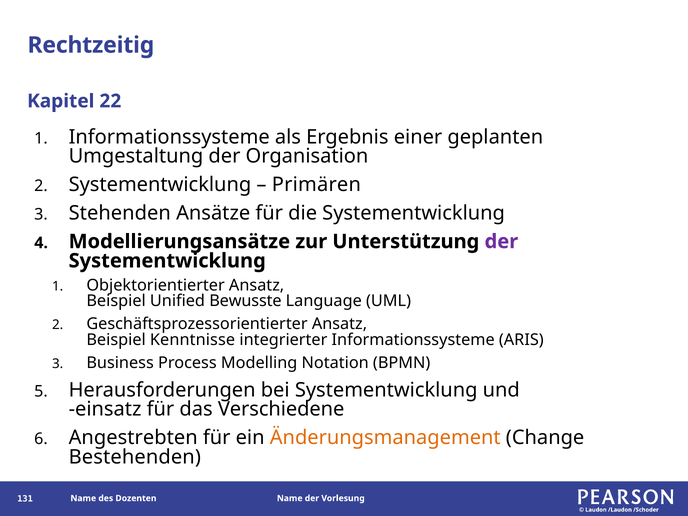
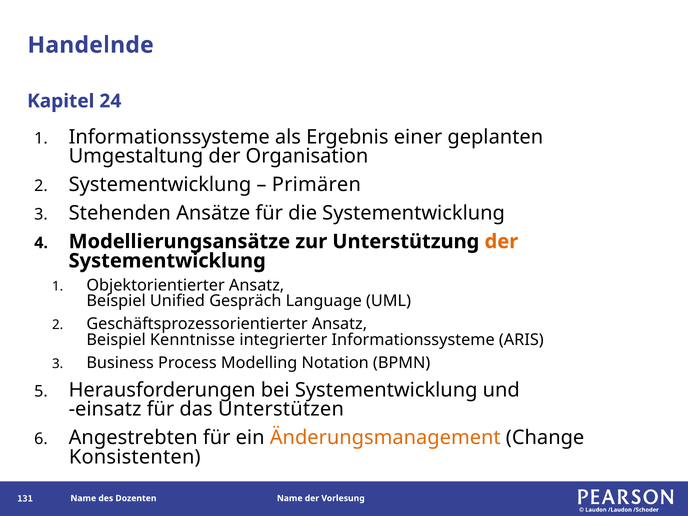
Rechtzeitig: Rechtzeitig -> Handelnde (91, 45)
22: 22 -> 24 (110, 101)
der colour: purple -> orange (501, 242)
Bewusste: Bewusste -> Gespräch (245, 301)
Verschiedene: Verschiedene -> Unterstützen (281, 409)
Bestehenden: Bestehenden -> Konsistenten (135, 457)
